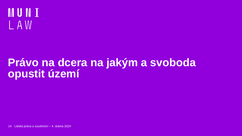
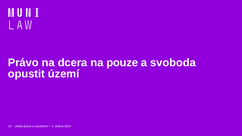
jakým: jakým -> pouze (122, 63)
